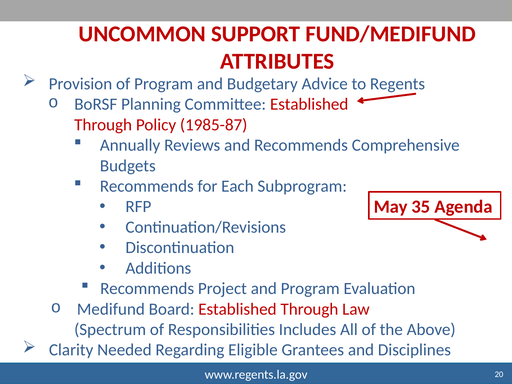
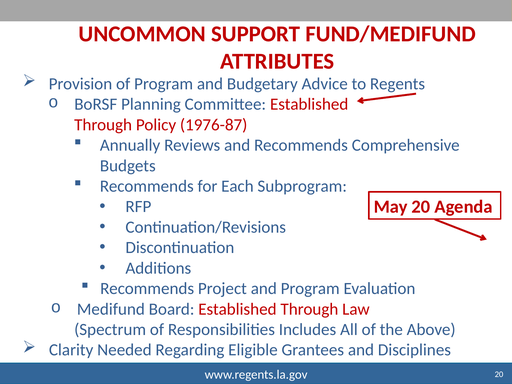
1985-87: 1985-87 -> 1976-87 (214, 125)
May 35: 35 -> 20 (421, 207)
